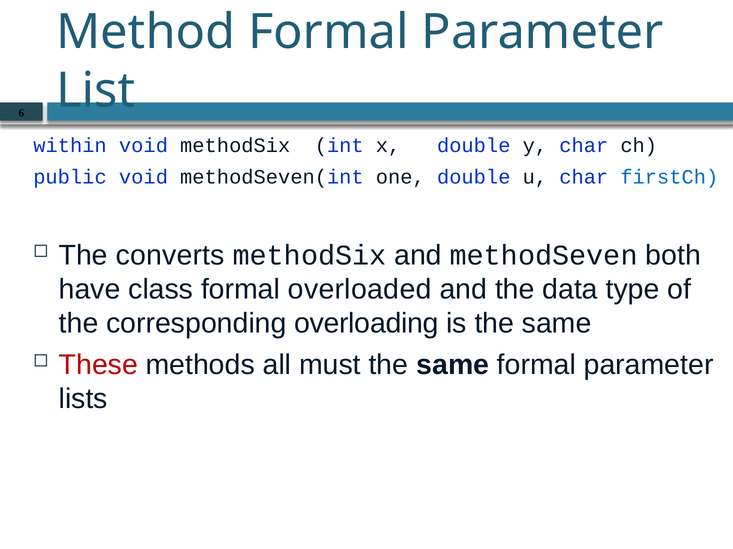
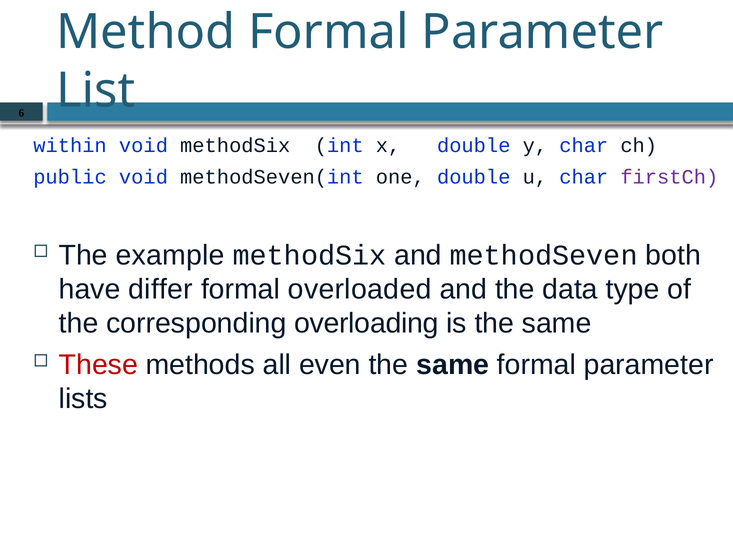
firstCh colour: blue -> purple (669, 177)
converts: converts -> example (170, 256)
class: class -> differ (161, 290)
must: must -> even (330, 365)
